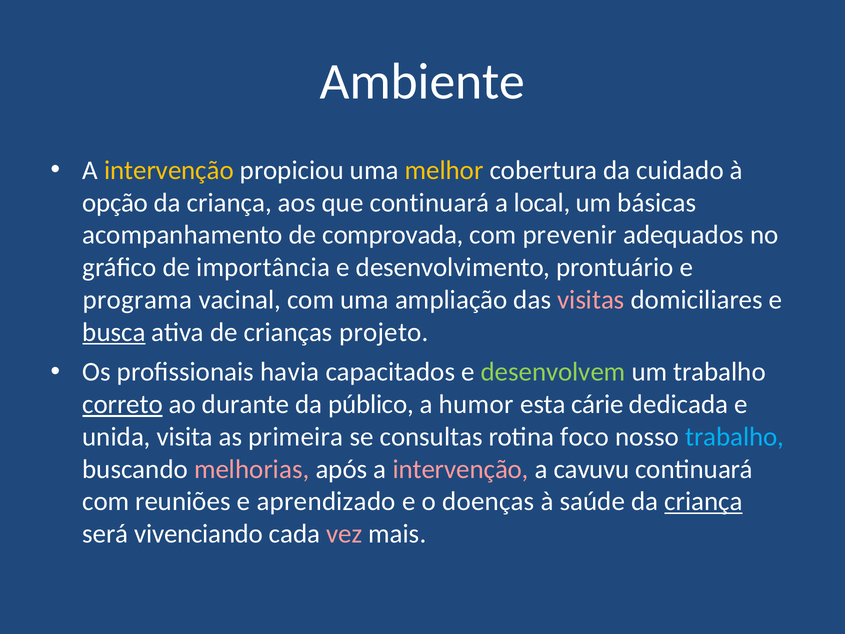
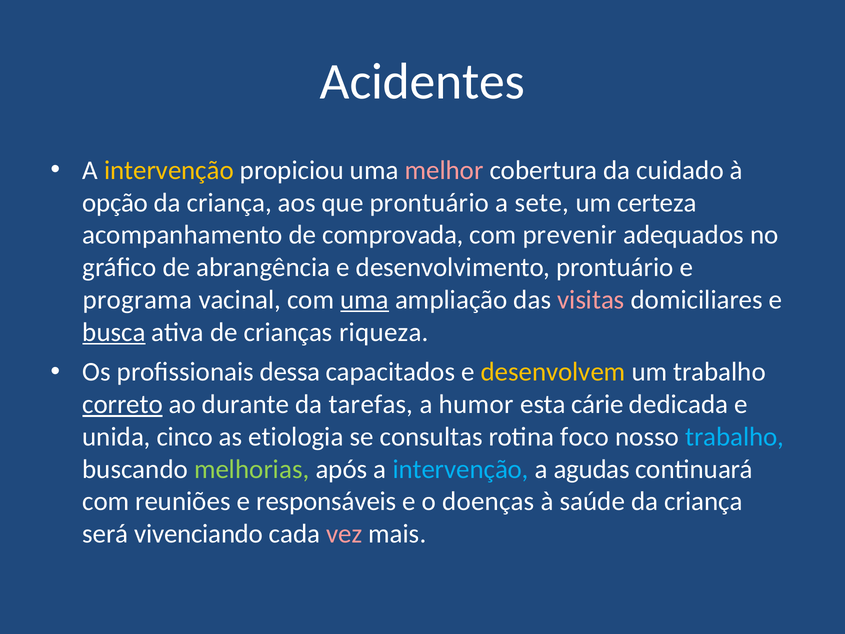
Ambiente: Ambiente -> Acidentes (422, 82)
melhor colour: yellow -> pink (444, 170)
que continuará: continuará -> prontuário (429, 203)
local: local -> sete (542, 203)
básicas: básicas -> certeza (657, 203)
importância: importância -> abrangência (263, 267)
uma underline: none -> present (365, 300)
projeto: projeto -> riqueza (384, 332)
havia: havia -> dessa (290, 372)
desenvolvem colour: light green -> yellow (553, 372)
público: público -> tarefas (371, 404)
visita: visita -> cinco (185, 437)
primeira: primeira -> etiologia (296, 437)
melhorias colour: pink -> light green (252, 469)
intervenção colour: pink -> light blue (461, 469)
cavuvu: cavuvu -> agudas (592, 469)
aprendizado: aprendizado -> responsáveis (326, 501)
criança underline: present -> none (703, 501)
